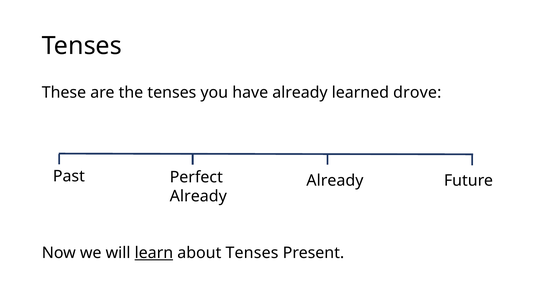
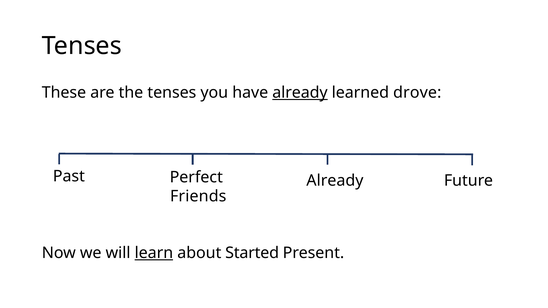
already underline: none -> present (300, 93)
Already: Already -> Friends (198, 196)
about Tenses: Tenses -> Started (252, 253)
